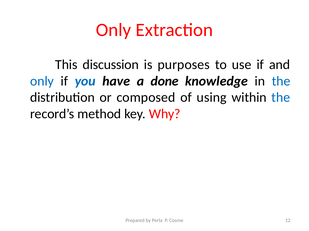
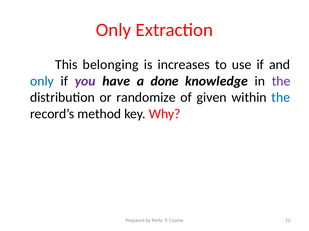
discussion: discussion -> belonging (111, 65)
purposes: purposes -> increases (184, 65)
you colour: blue -> purple (85, 81)
the colour: blue -> purple (281, 81)
composed: composed -> randomize (146, 98)
using: using -> given (212, 98)
